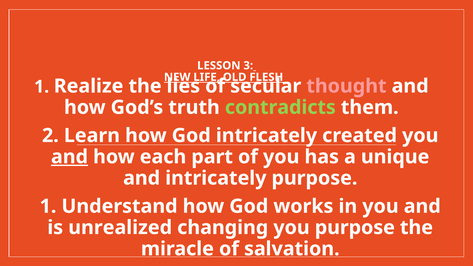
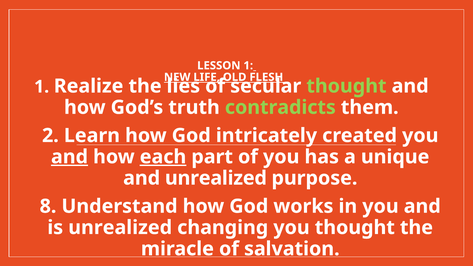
LESSON 3: 3 -> 1 (248, 66)
thought colour: pink -> light green (346, 86)
each underline: none -> present (163, 157)
and intricately: intricately -> unrealized (216, 178)
1: 1 -> 8 (48, 206)
you purpose: purpose -> thought (355, 228)
